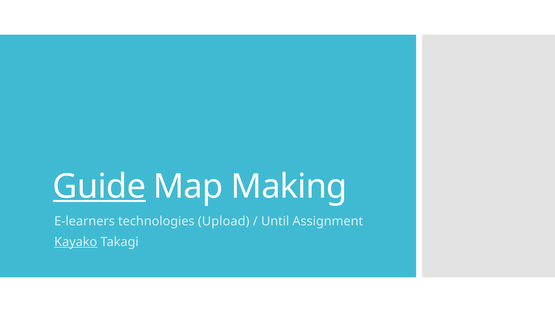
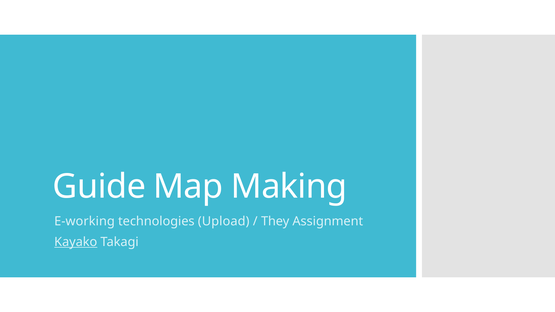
Guide underline: present -> none (99, 187)
E-learners: E-learners -> E-working (85, 221)
Until: Until -> They (275, 221)
